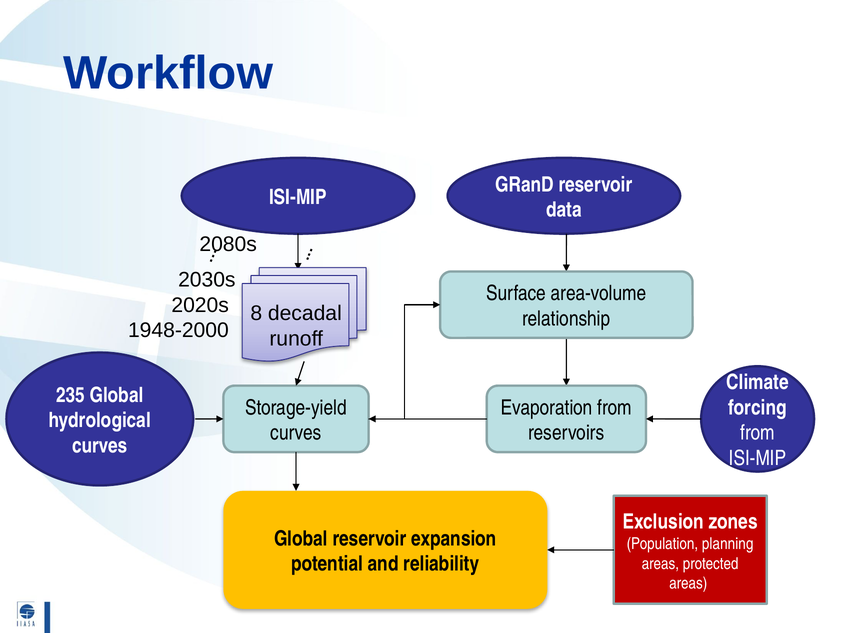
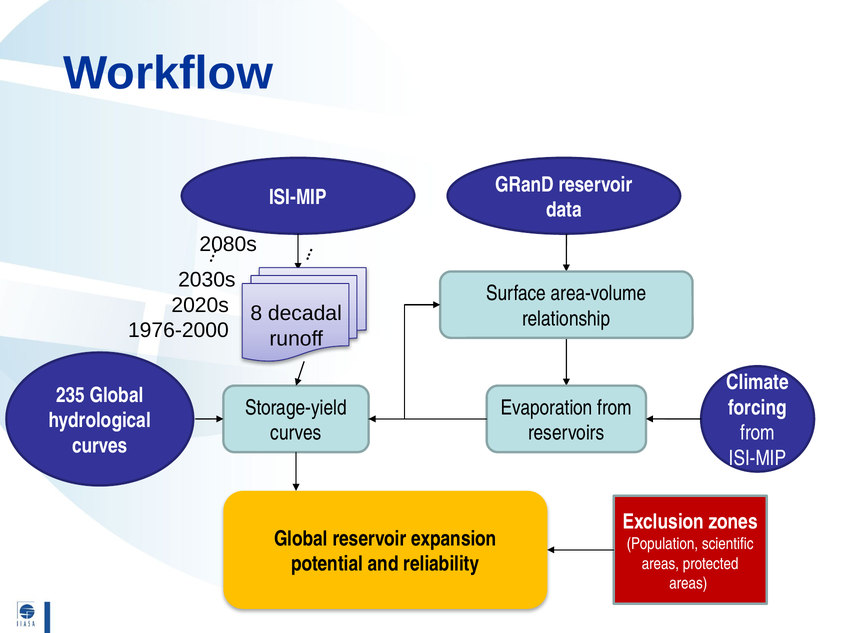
1948-2000: 1948-2000 -> 1976-2000 (178, 330)
planning: planning -> scientific (728, 544)
